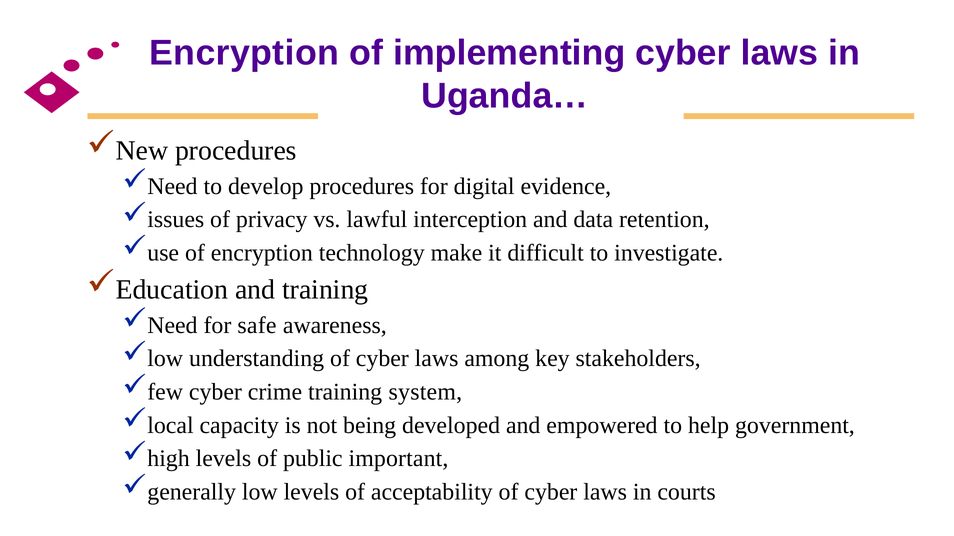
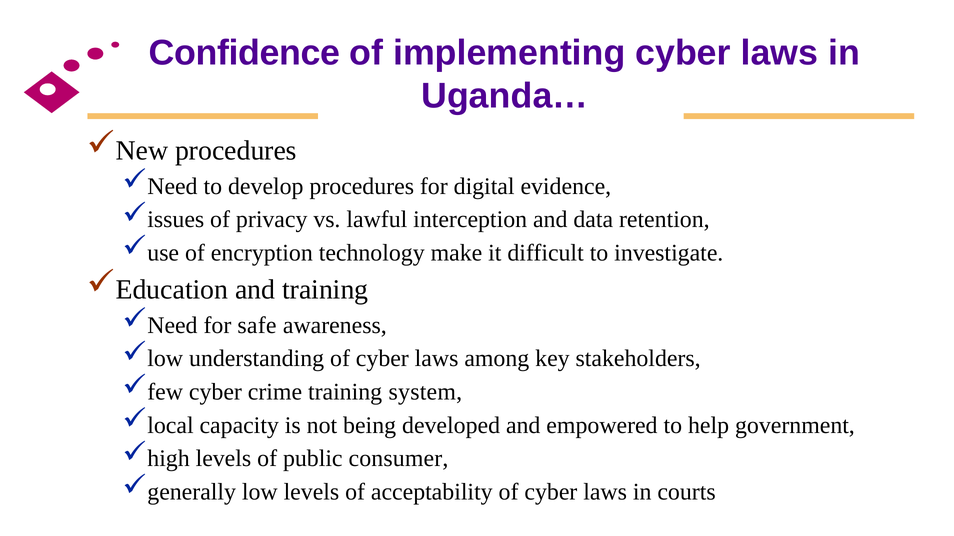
Encryption: Encryption -> Confidence (244, 53)
important: important -> consumer (398, 459)
